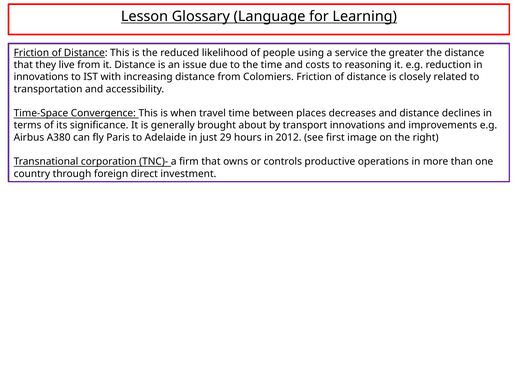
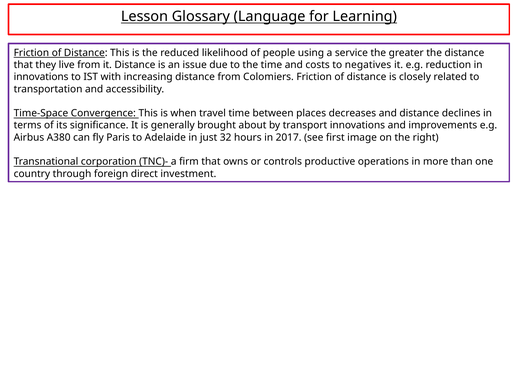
reasoning: reasoning -> negatives (368, 65)
29: 29 -> 32 (226, 137)
2012: 2012 -> 2017 (289, 137)
